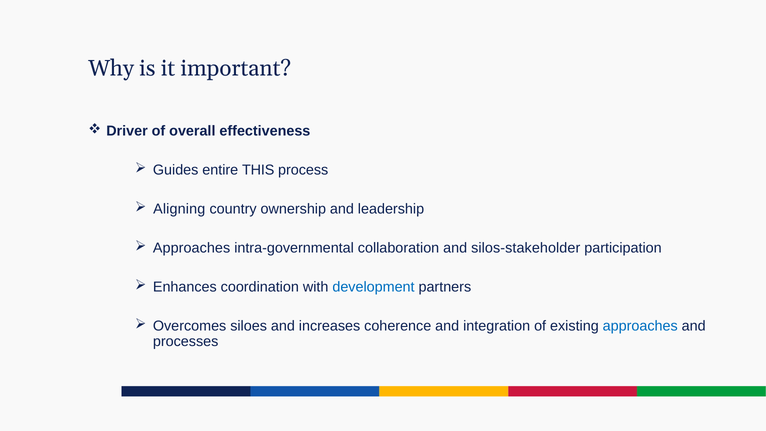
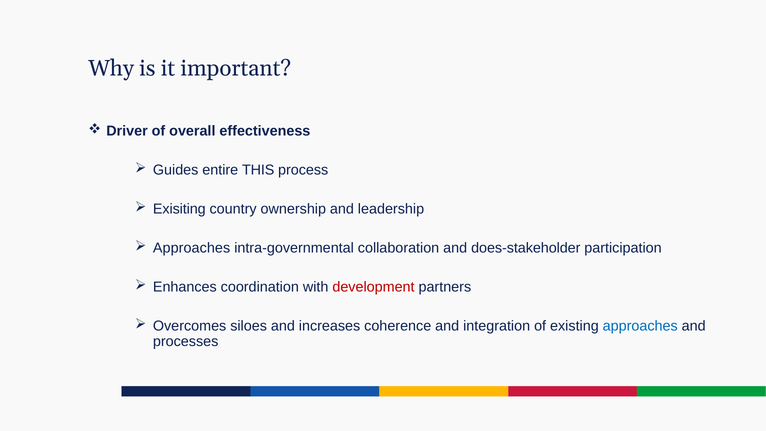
Aligning: Aligning -> Exisiting (179, 209)
silos-stakeholder: silos-stakeholder -> does-stakeholder (526, 248)
development colour: blue -> red (373, 287)
